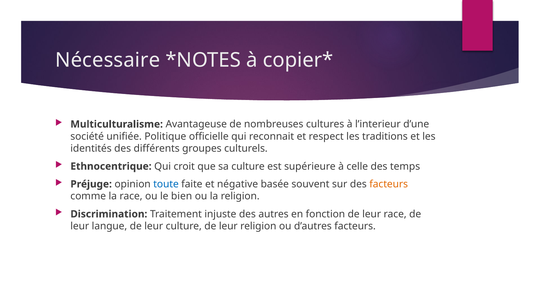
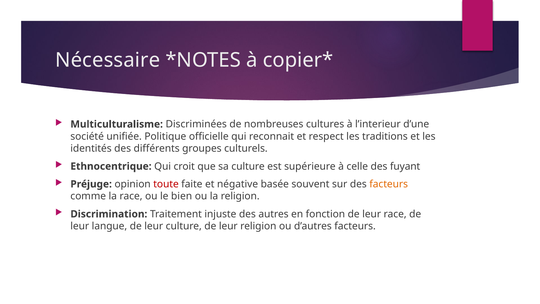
Avantageuse: Avantageuse -> Discriminées (196, 124)
temps: temps -> fuyant (405, 166)
toute colour: blue -> red (166, 184)
